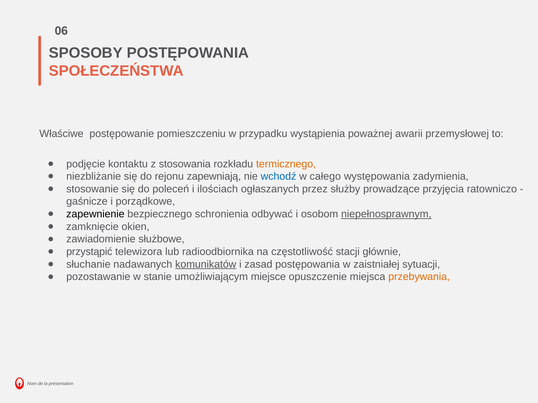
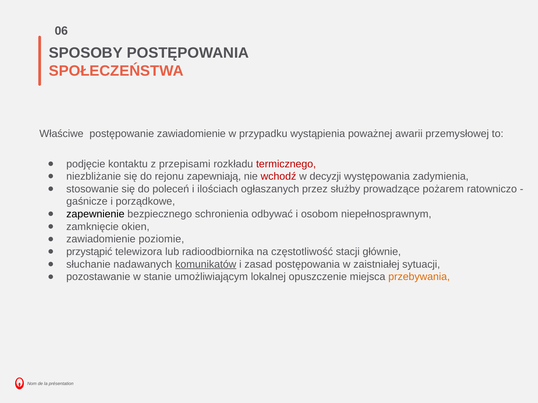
postępowanie pomieszczeniu: pomieszczeniu -> zawiadomienie (191, 134)
stosowania: stosowania -> przepisami (185, 164)
termicznego colour: orange -> red (286, 164)
wchodź colour: blue -> red (279, 177)
całego: całego -> decyzji (325, 177)
przyjęcia: przyjęcia -> pożarem (443, 189)
niepełnosprawnym underline: present -> none (386, 214)
służbowe: służbowe -> poziomie (161, 239)
miejsce: miejsce -> lokalnej (268, 277)
